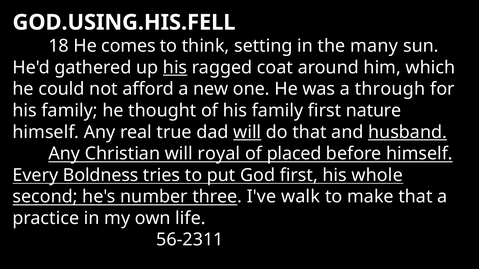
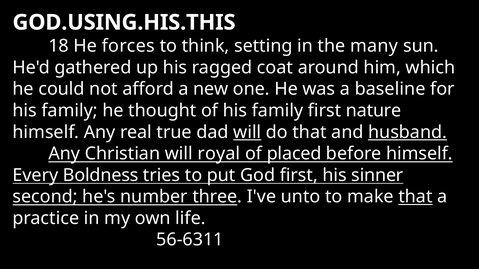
GOD.USING.HIS.FELL: GOD.USING.HIS.FELL -> GOD.USING.HIS.THIS (124, 22)
comes: comes -> forces (128, 46)
his underline: present -> none (175, 68)
through: through -> baseline (390, 89)
whole: whole -> sinner (377, 175)
walk: walk -> unto (301, 197)
that underline: none -> present (415, 197)
56-2311: 56-2311 -> 56-6311 (190, 240)
